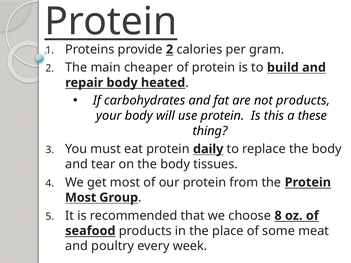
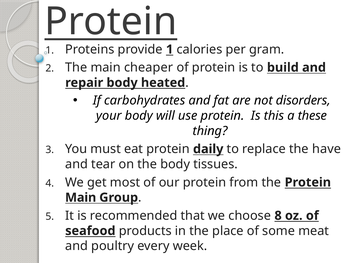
provide 2: 2 -> 1 (170, 49)
not products: products -> disorders (303, 101)
replace the body: body -> have (327, 149)
Most: Most -> Main (81, 198)
